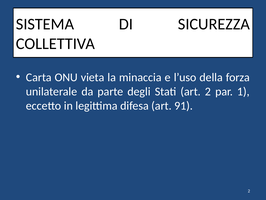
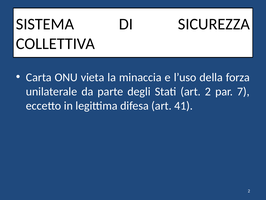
1: 1 -> 7 (243, 91)
91: 91 -> 41 (184, 106)
